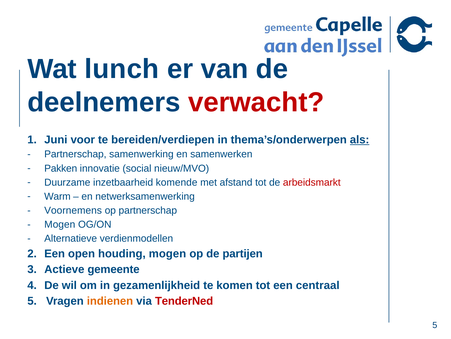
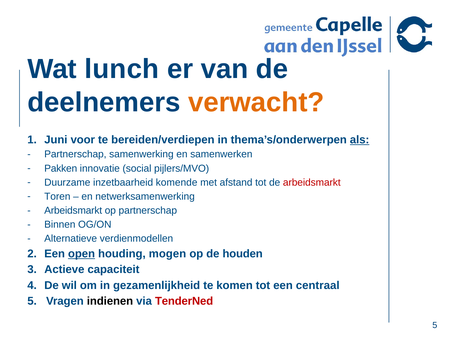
verwacht colour: red -> orange (256, 102)
nieuw/MVO: nieuw/MVO -> pijlers/MVO (182, 168)
Warm: Warm -> Toren (57, 196)
Voornemens: Voornemens -> Arbeidsmarkt (73, 210)
Mogen: Mogen -> Binnen (60, 224)
open underline: none -> present (82, 253)
partijen: partijen -> houden (243, 253)
gemeente: gemeente -> capaciteit (113, 269)
indienen colour: orange -> black (110, 301)
